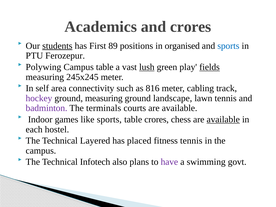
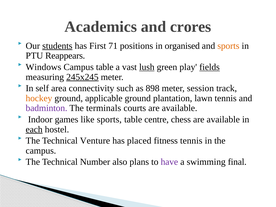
89: 89 -> 71 (113, 46)
sports colour: blue -> orange (228, 46)
Ferozepur: Ferozepur -> Reappears (65, 56)
Polywing: Polywing -> Windows (43, 67)
245x245 underline: none -> present (82, 77)
816: 816 -> 898 (153, 88)
cabling: cabling -> session (200, 88)
hockey colour: purple -> orange (39, 98)
ground measuring: measuring -> applicable (104, 98)
landscape: landscape -> plantation (173, 98)
table crores: crores -> centre (157, 119)
available underline: present -> none (223, 119)
each underline: none -> present (34, 129)
Layered: Layered -> Venture (95, 141)
Infotech: Infotech -> Number (95, 162)
govt: govt -> final (237, 162)
